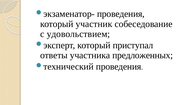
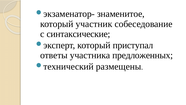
проведения: проведения -> знаменитое (121, 14)
удовольствием: удовольствием -> синтаксические (78, 34)
проведения: проведения -> размещены (119, 66)
